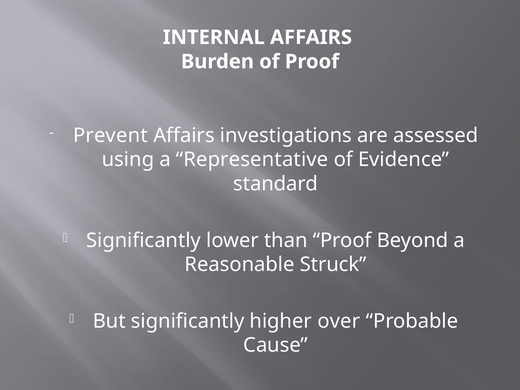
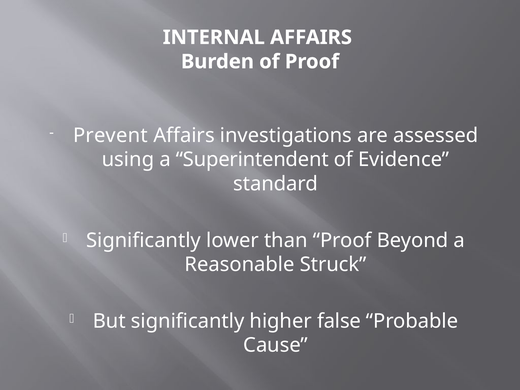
Representative: Representative -> Superintendent (252, 160)
over: over -> false (339, 321)
